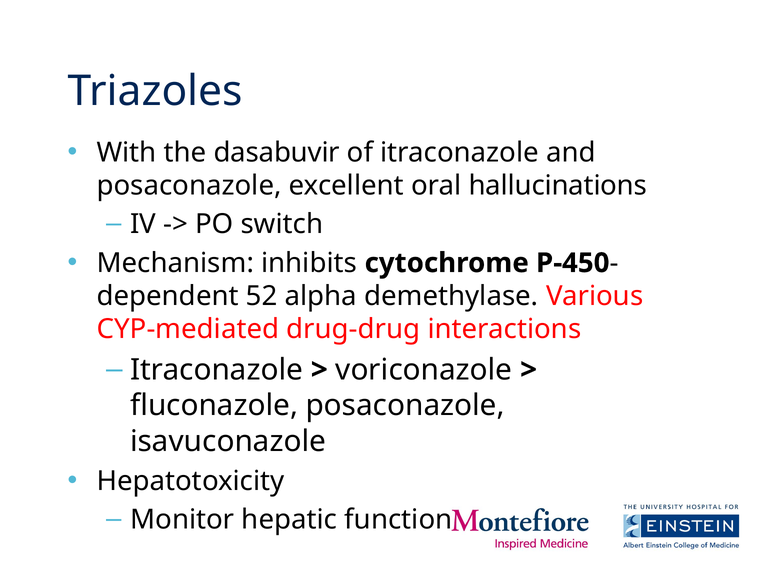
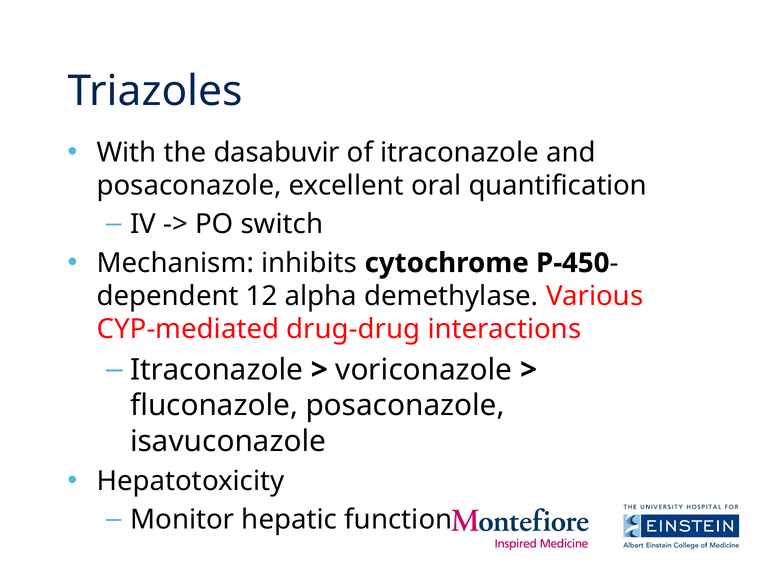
hallucinations: hallucinations -> quantification (558, 186)
52: 52 -> 12 (262, 296)
